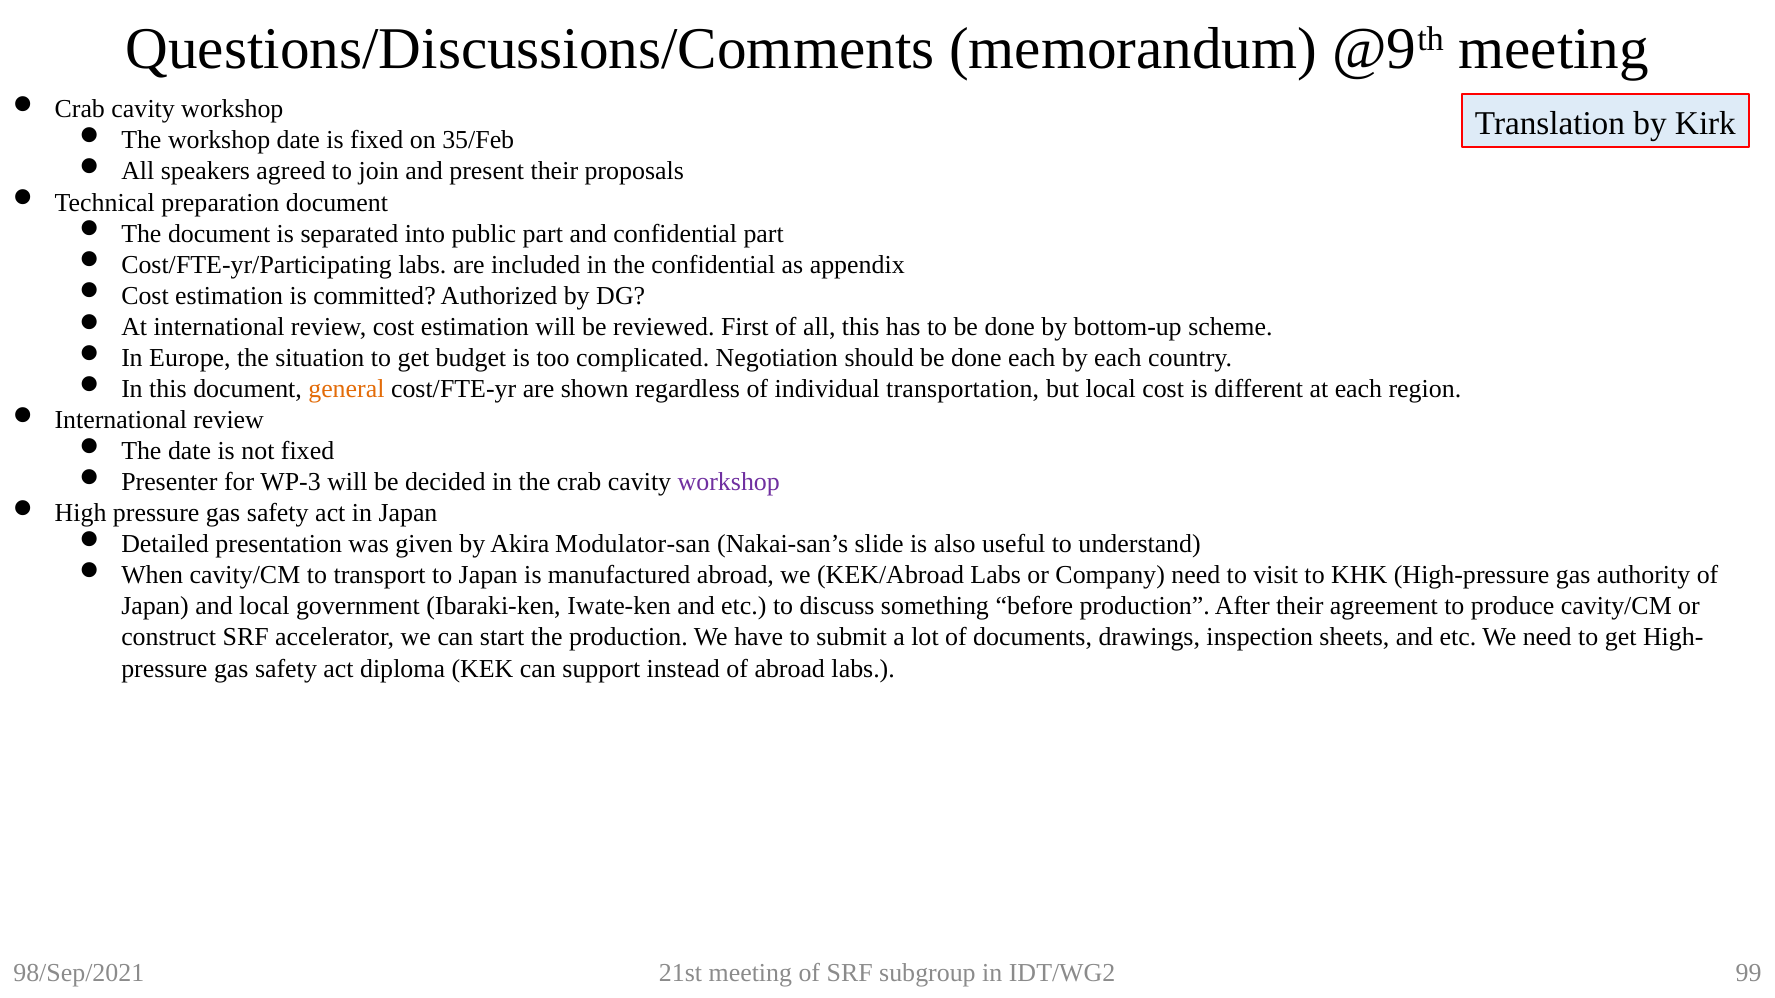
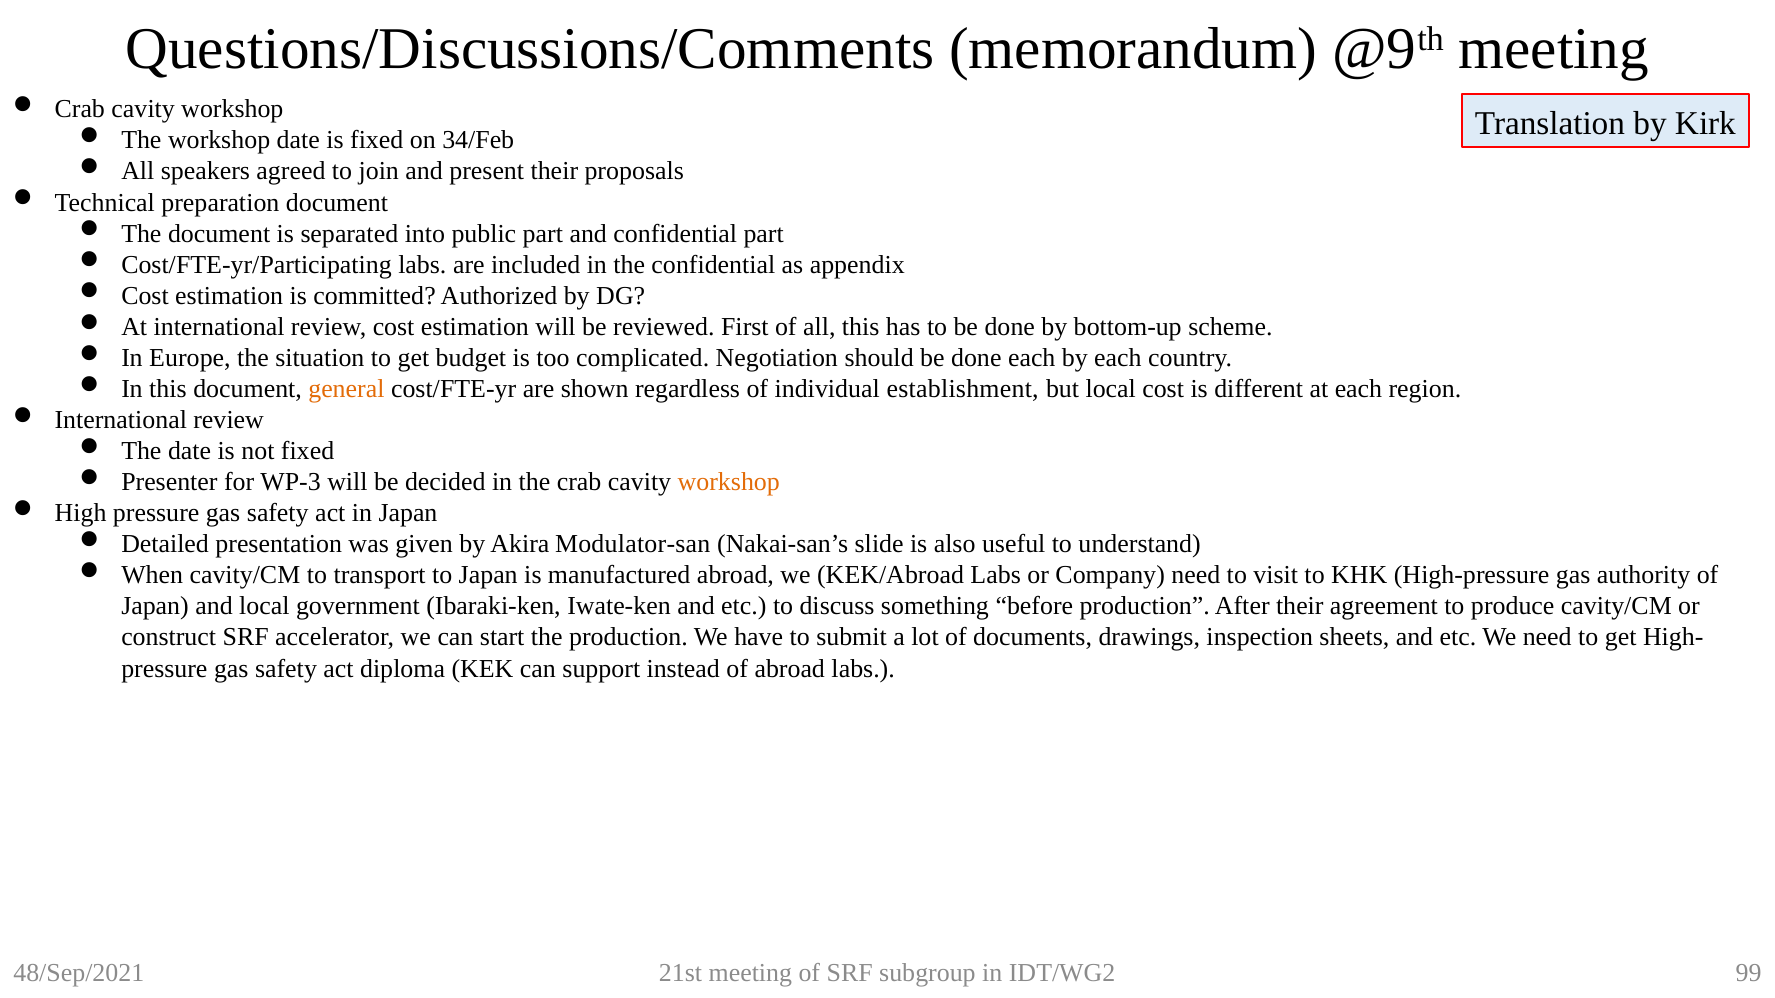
35/Feb: 35/Feb -> 34/Feb (478, 140)
transportation: transportation -> establishment (963, 389)
workshop colour: purple -> orange (729, 482)
98/Sep/2021: 98/Sep/2021 -> 48/Sep/2021 (79, 974)
